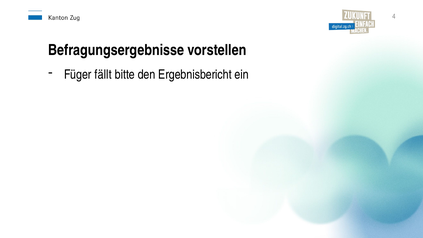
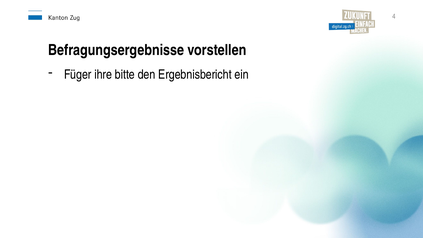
fällt: fällt -> ihre (103, 75)
